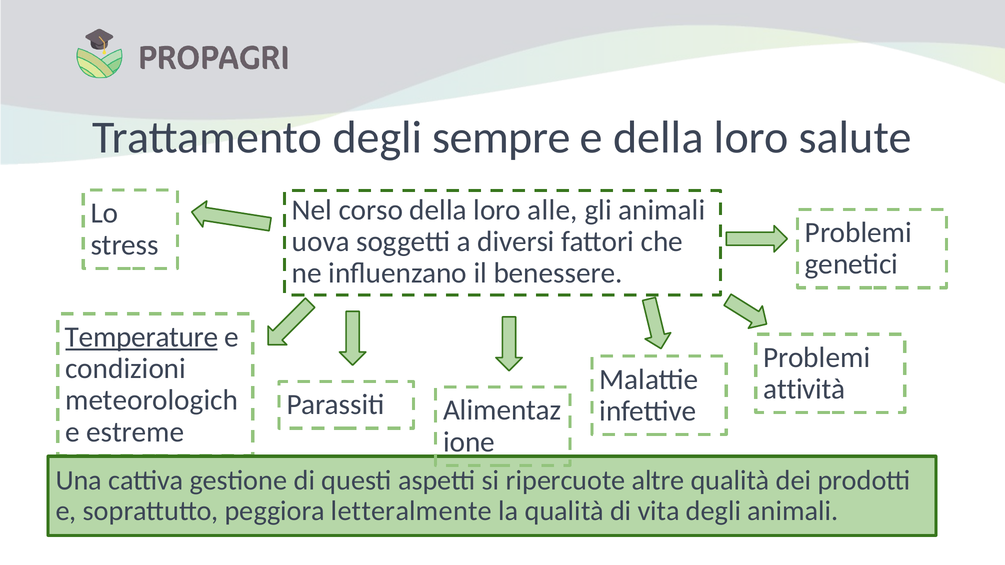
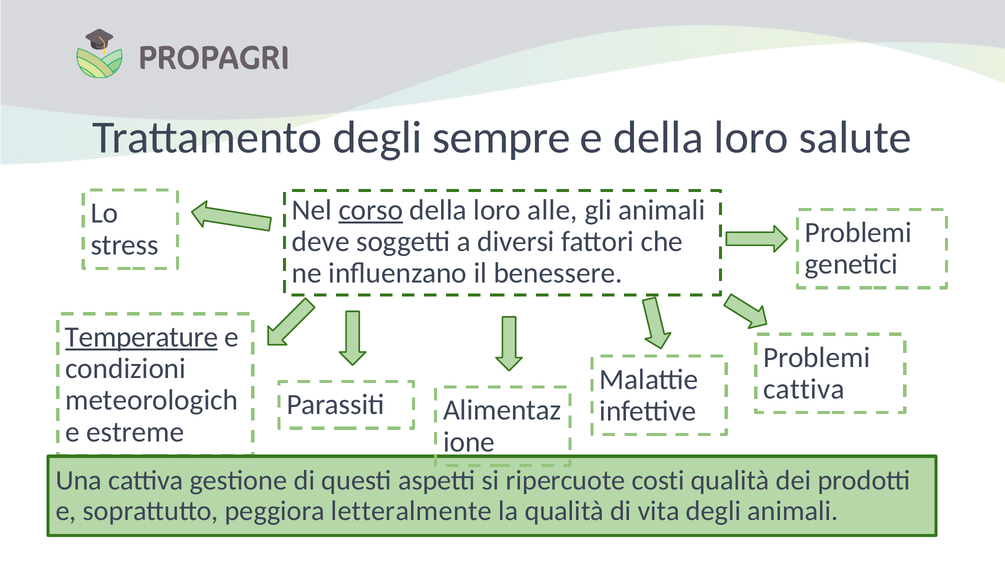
corso underline: none -> present (371, 210)
uova: uova -> deve (321, 242)
attività: attività -> cattiva (804, 389)
altre: altre -> costi (658, 481)
